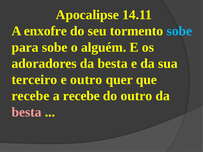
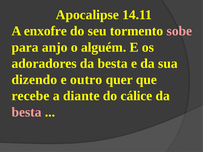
sobe colour: light blue -> pink (179, 31)
para sobe: sobe -> anjo (55, 47)
terceiro: terceiro -> dizendo (34, 80)
a recebe: recebe -> diante (81, 96)
do outro: outro -> cálice (136, 96)
